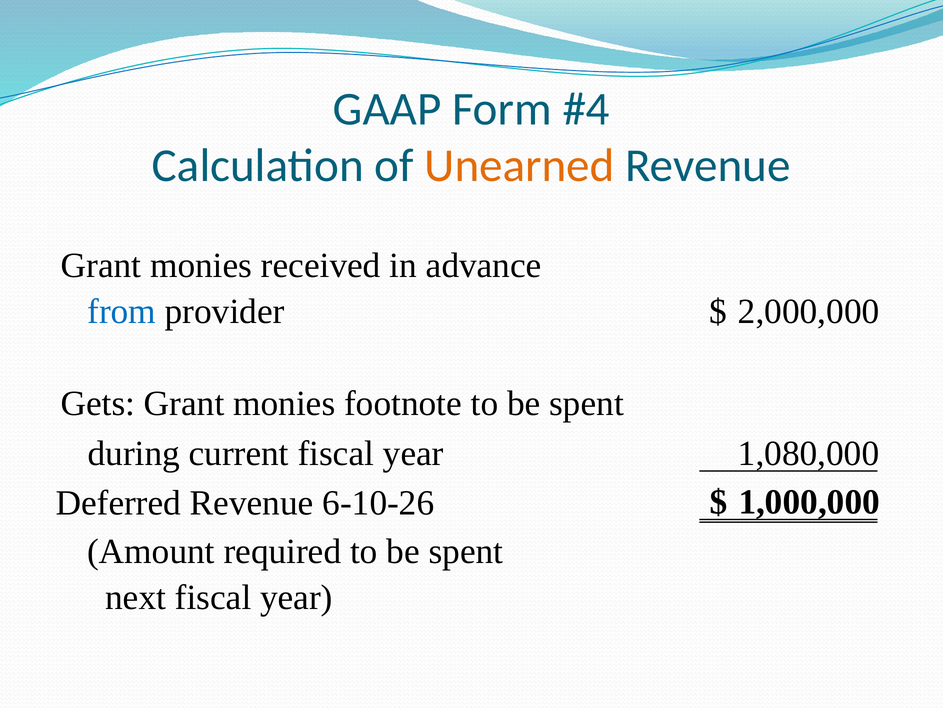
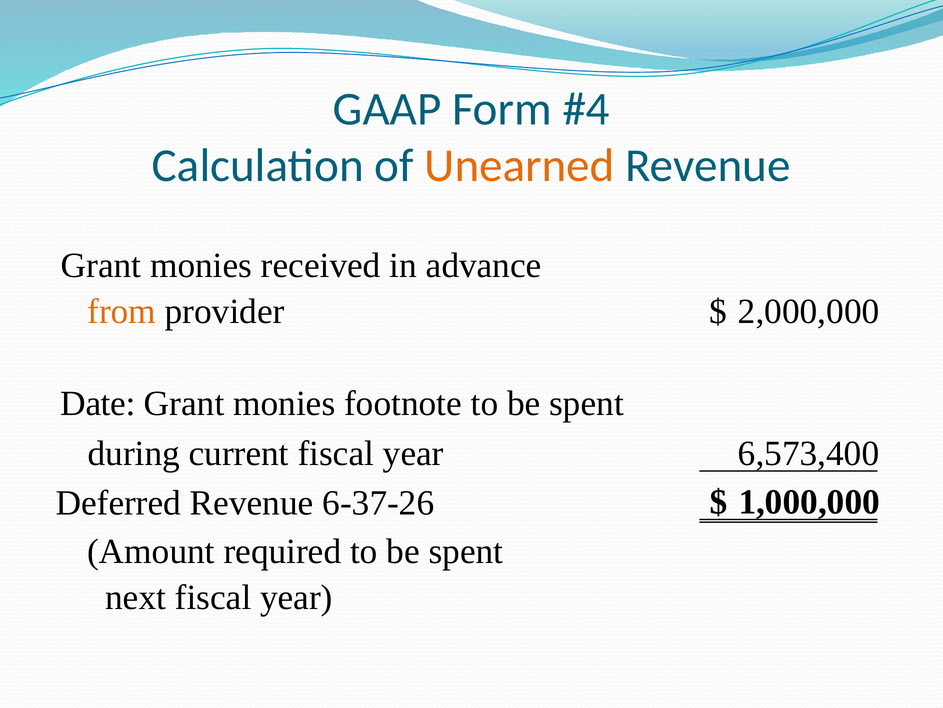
from colour: blue -> orange (122, 311)
Gets: Gets -> Date (98, 403)
1,080,000: 1,080,000 -> 6,573,400 (809, 453)
6-10-26: 6-10-26 -> 6-37-26 (378, 503)
